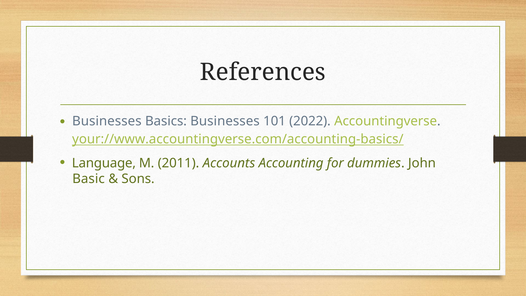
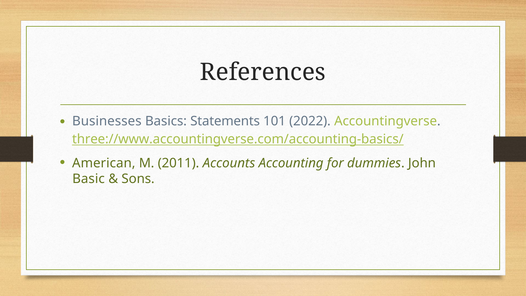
Basics Businesses: Businesses -> Statements (225, 121)
your://www.accountingverse.com/accounting-basics/: your://www.accountingverse.com/accounting-basics/ -> three://www.accountingverse.com/accounting-basics/ (238, 139)
Language: Language -> American (104, 163)
